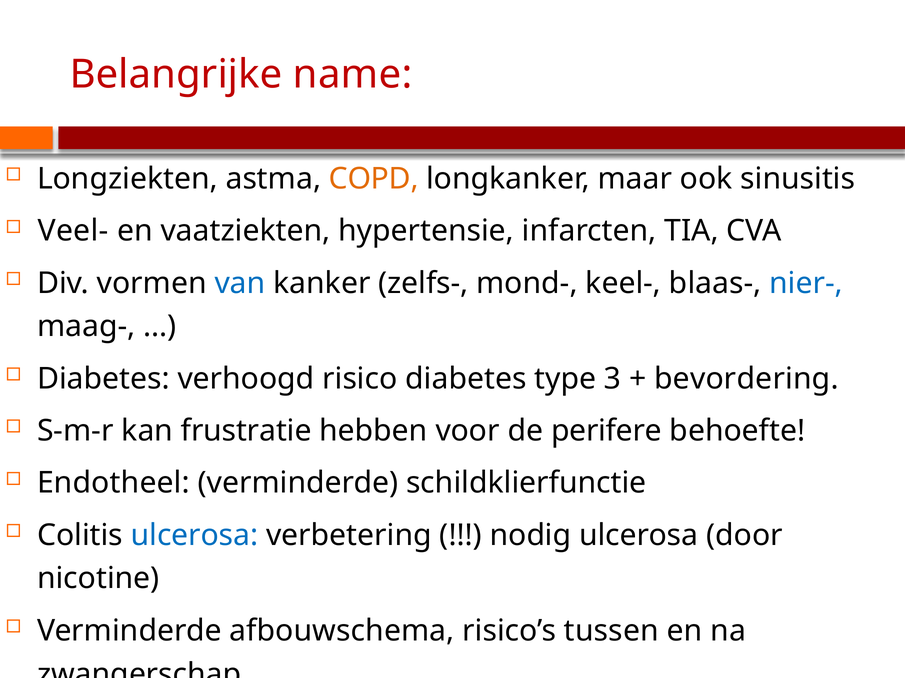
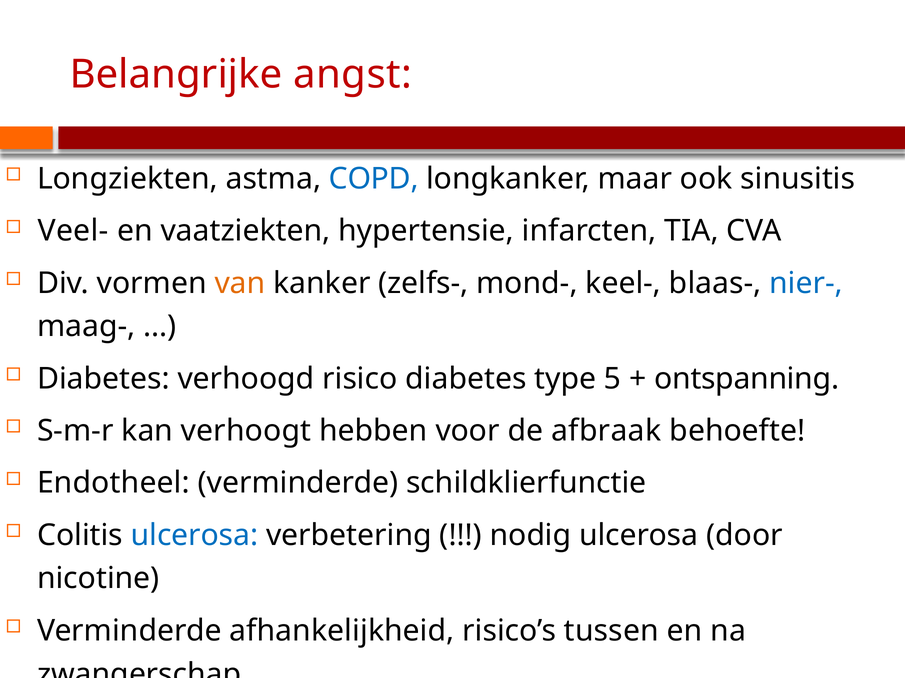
name: name -> angst (353, 74)
COPD colour: orange -> blue (374, 179)
van colour: blue -> orange (240, 283)
3: 3 -> 5 (613, 379)
bevordering: bevordering -> ontspanning (747, 379)
frustratie: frustratie -> verhoogt (246, 431)
perifere: perifere -> afbraak (606, 431)
afbouwschema: afbouwschema -> afhankelijkheid (342, 631)
